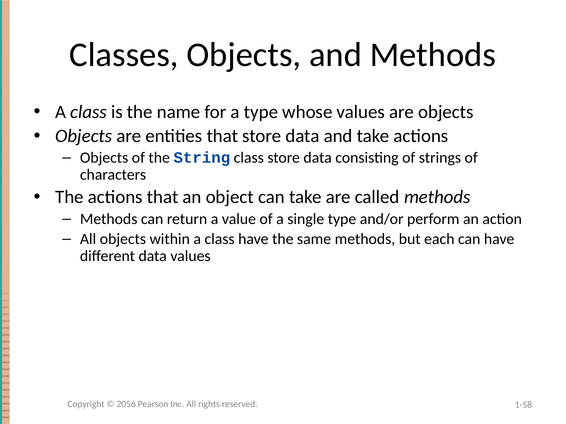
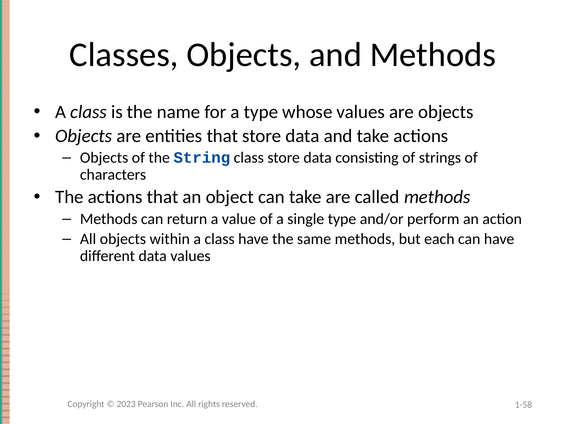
2056: 2056 -> 2023 (126, 404)
